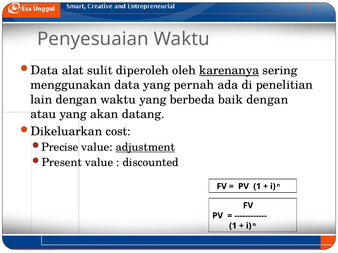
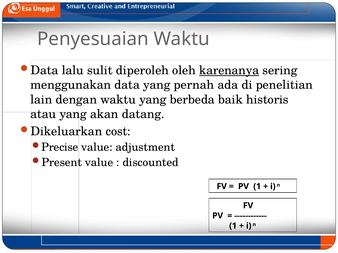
alat: alat -> lalu (73, 70)
baik dengan: dengan -> historis (267, 100)
adjustment underline: present -> none (145, 147)
